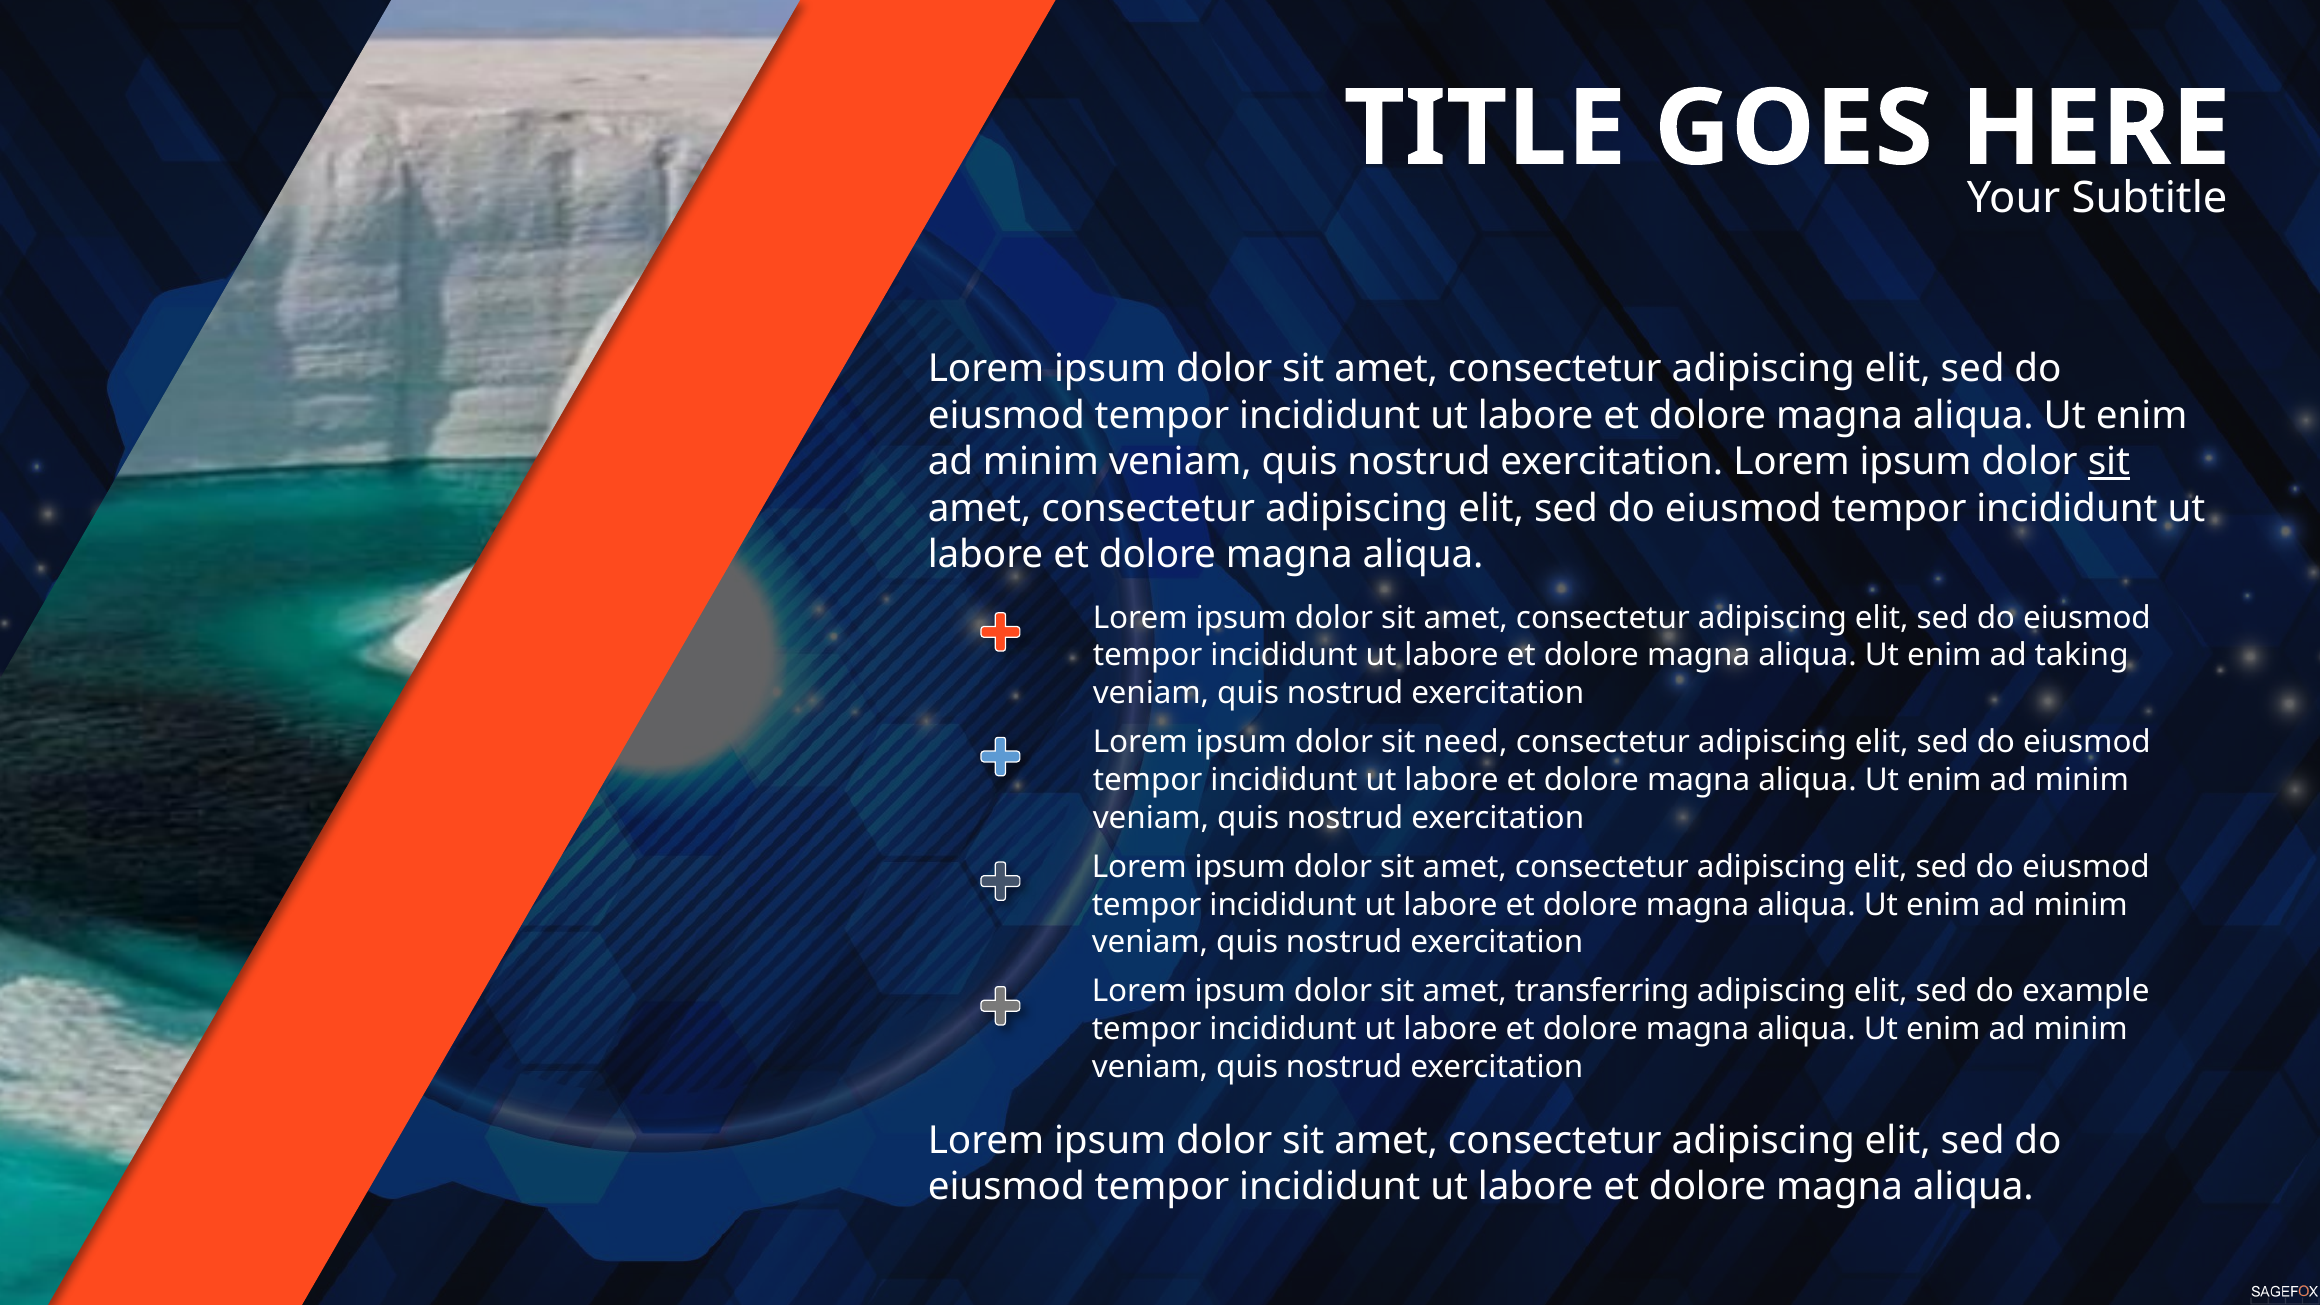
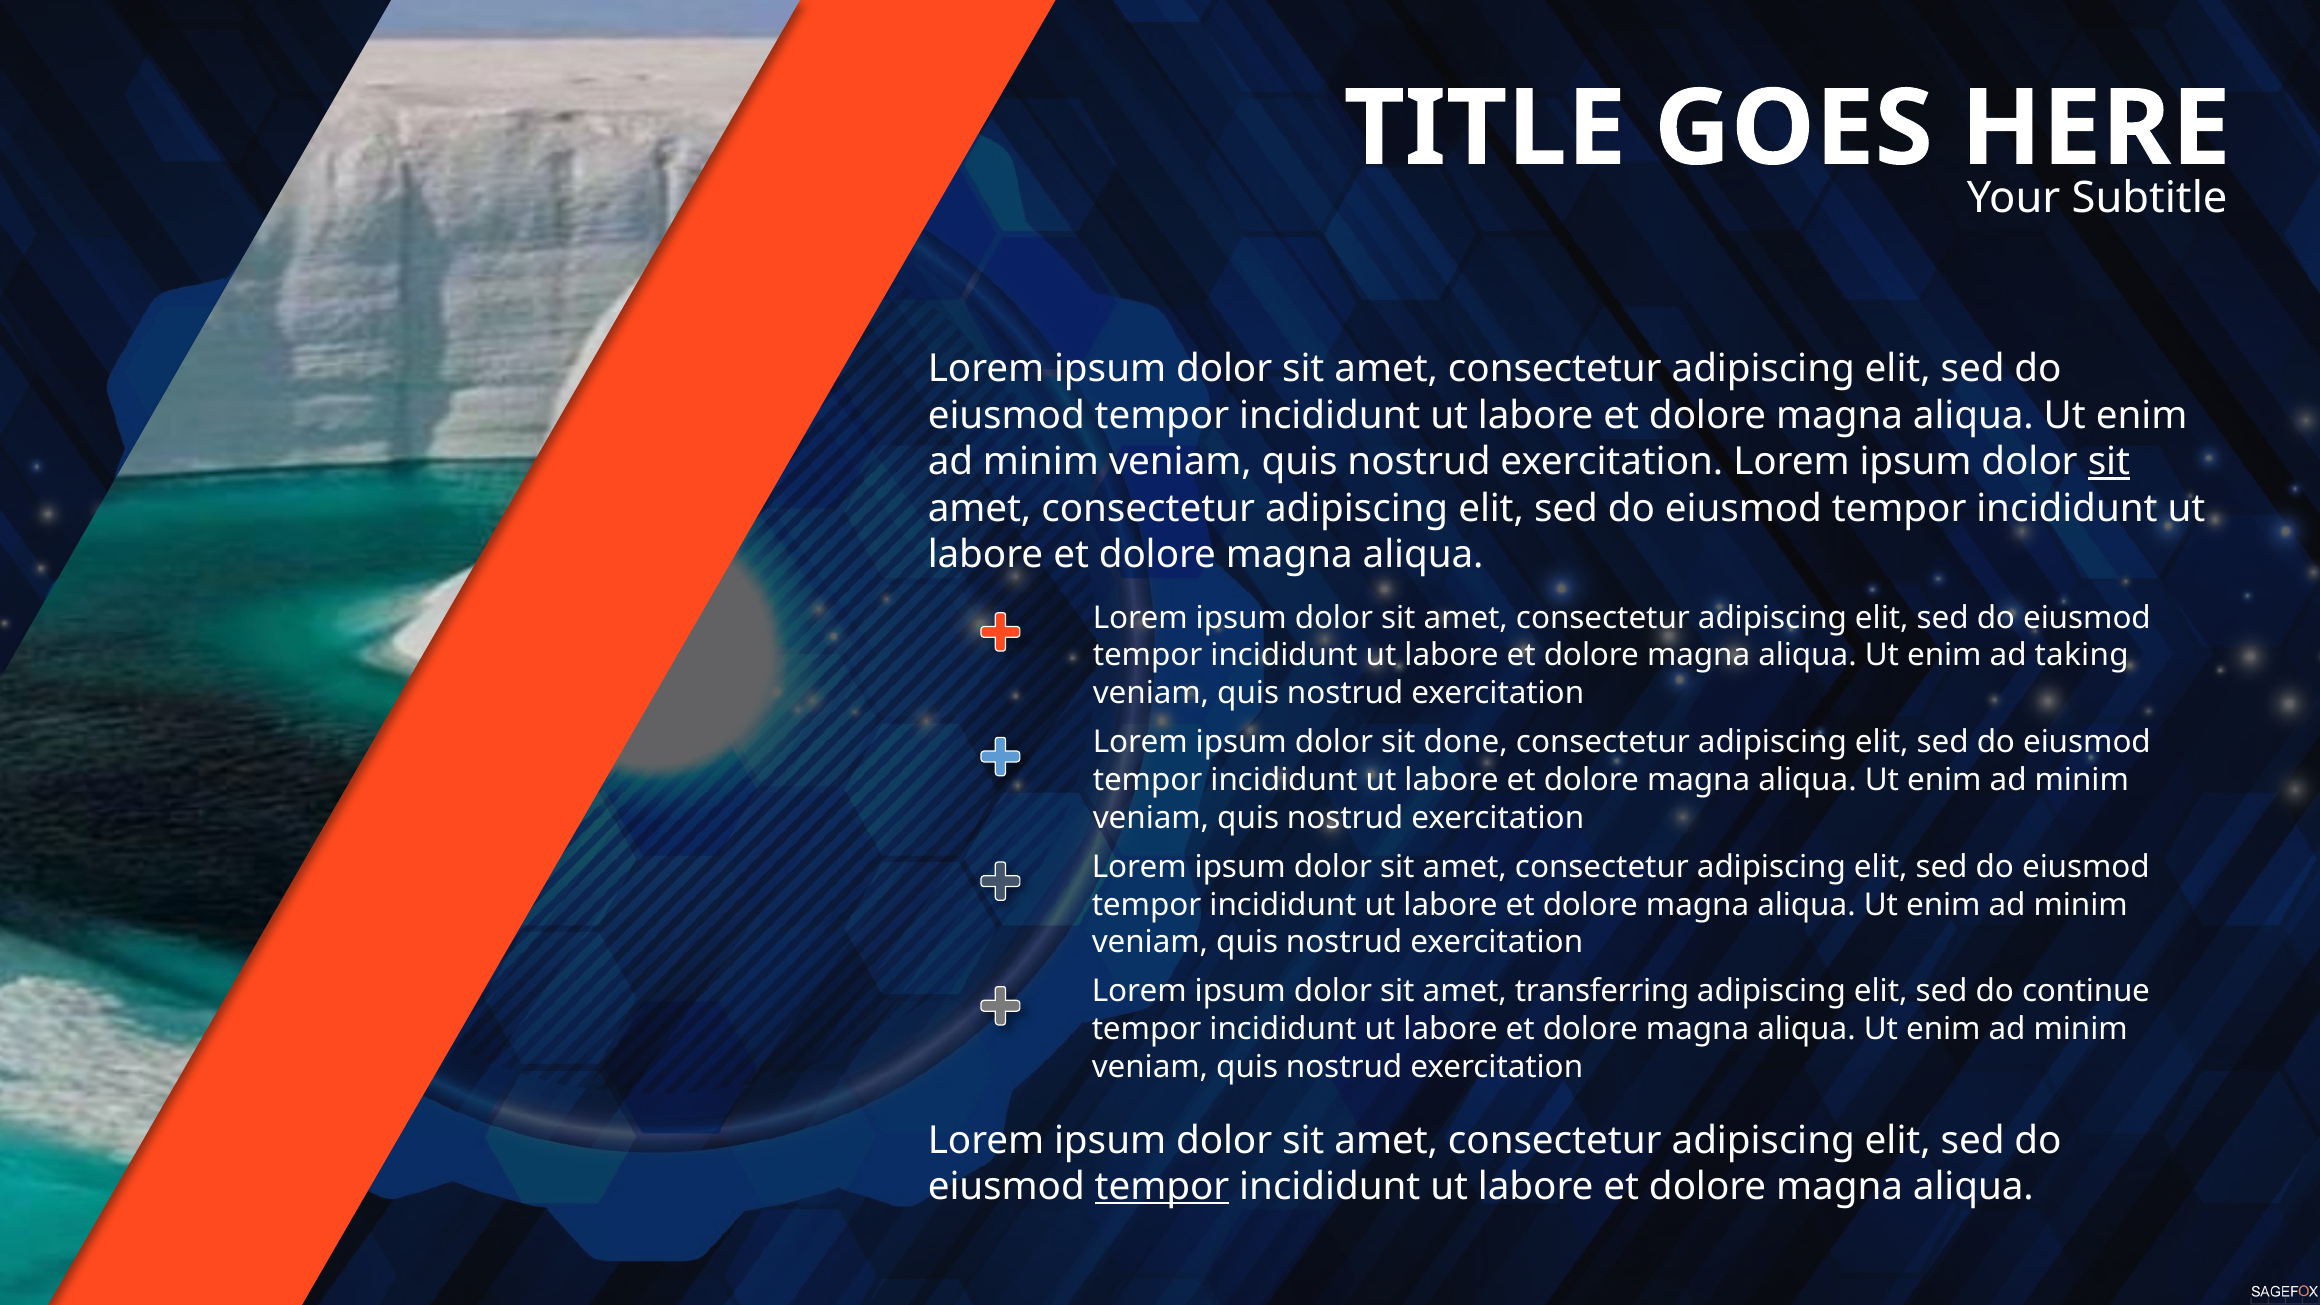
need: need -> done (1466, 742)
example: example -> continue (2086, 991)
tempor underline: none -> present (1162, 1187)
